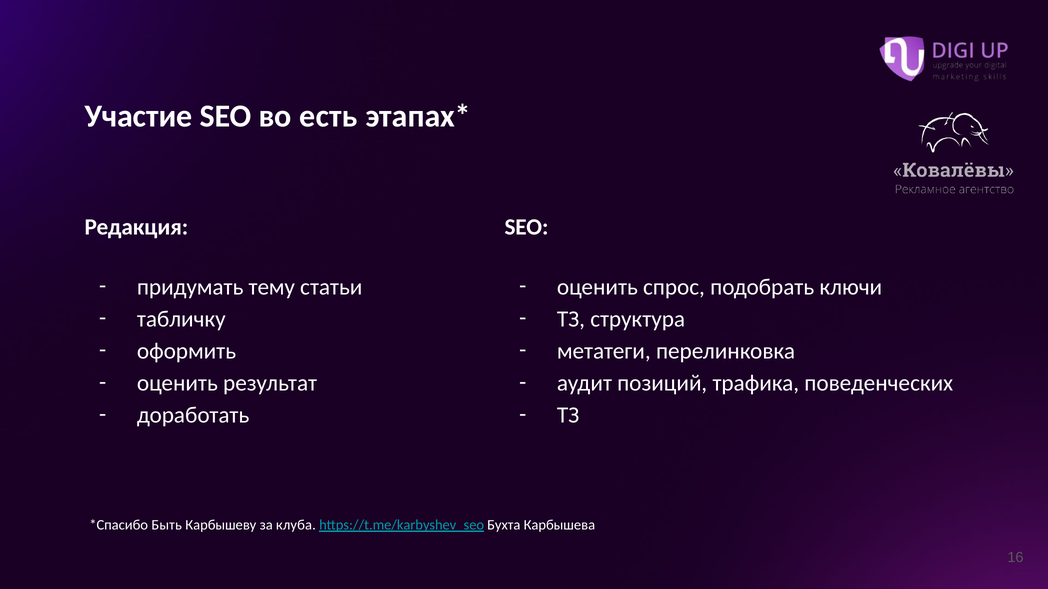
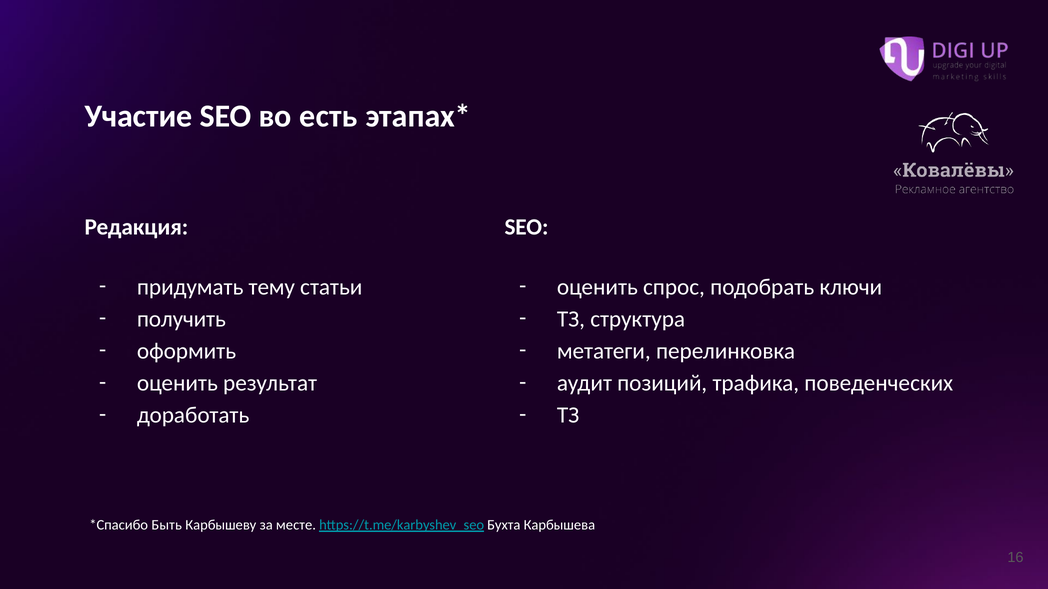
табличку: табличку -> получить (181, 319)
клуба: клуба -> месте (296, 526)
